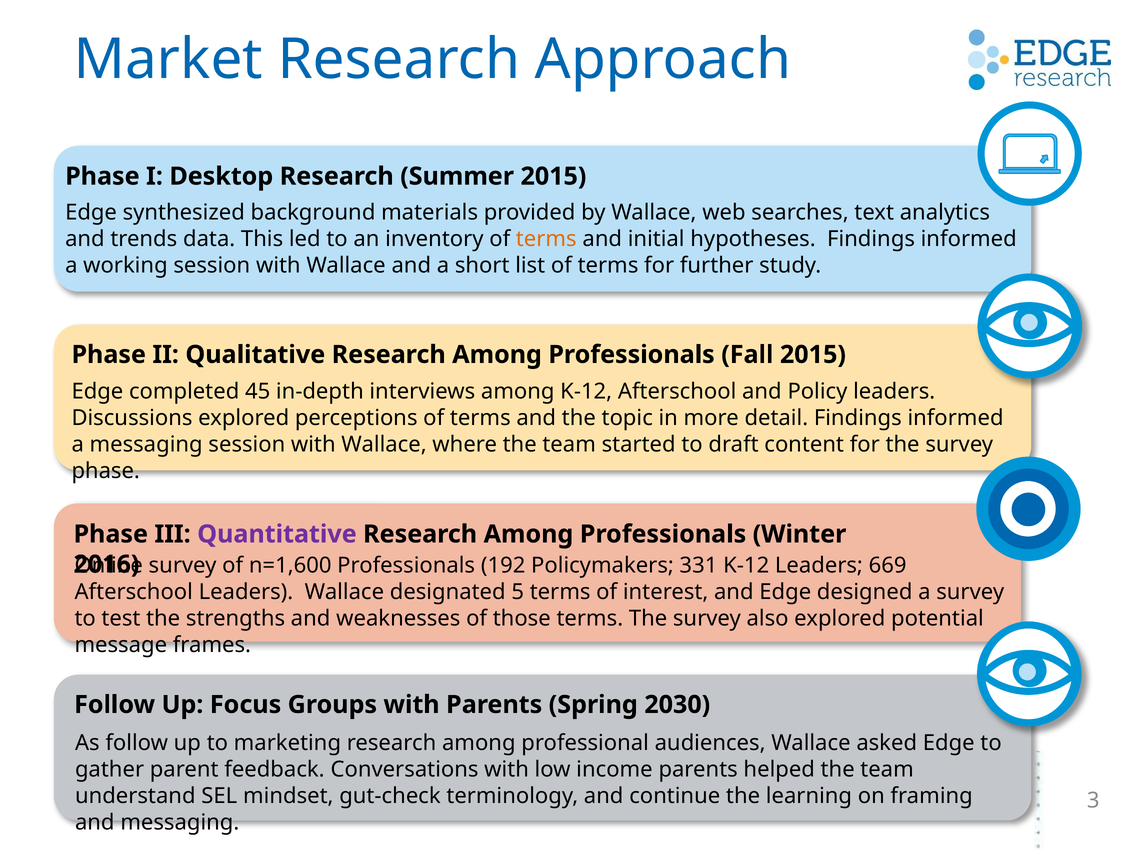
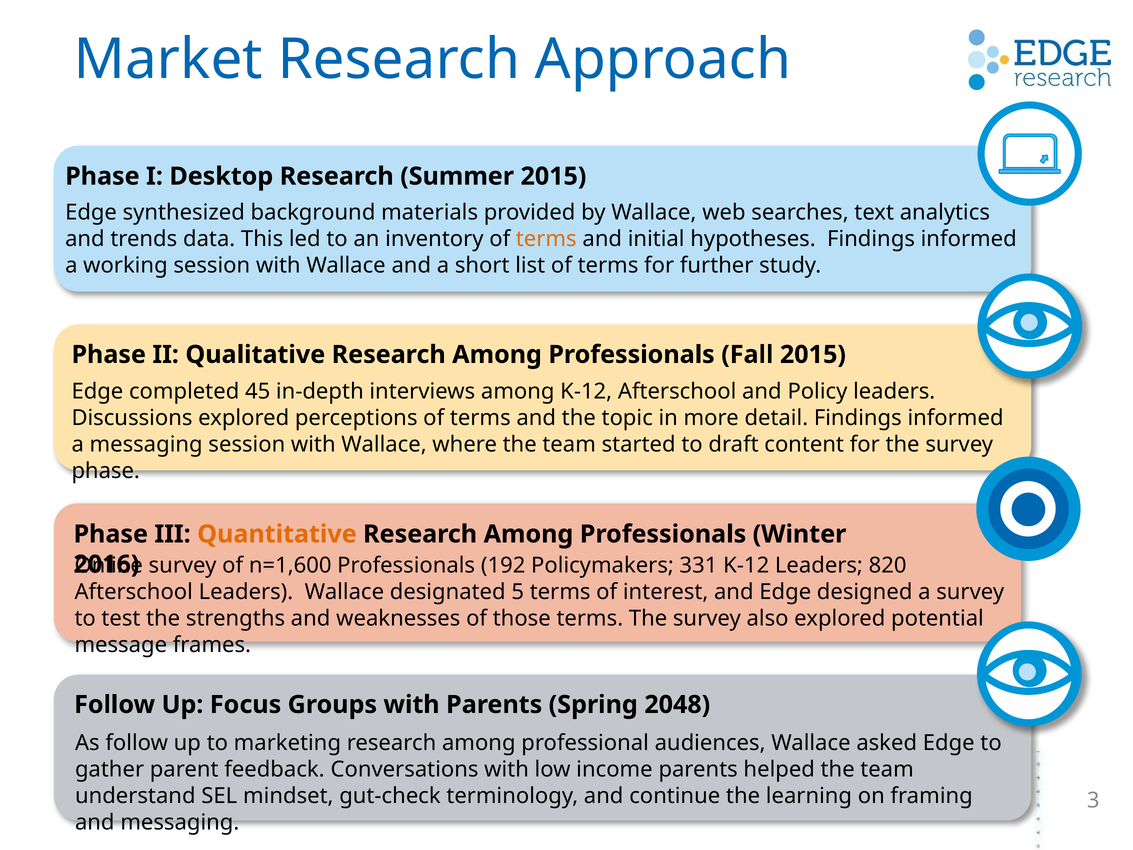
Quantitative colour: purple -> orange (277, 534)
669: 669 -> 820 (888, 565)
2030: 2030 -> 2048 (677, 704)
